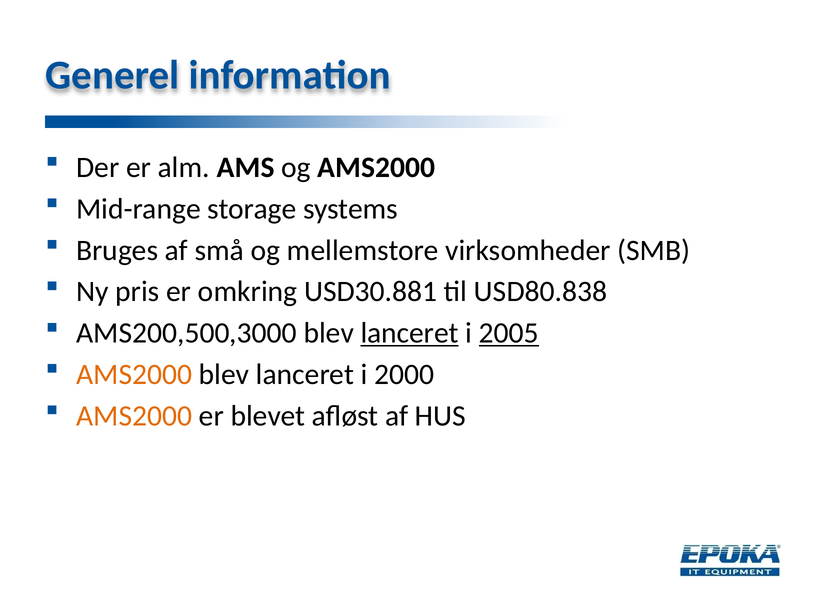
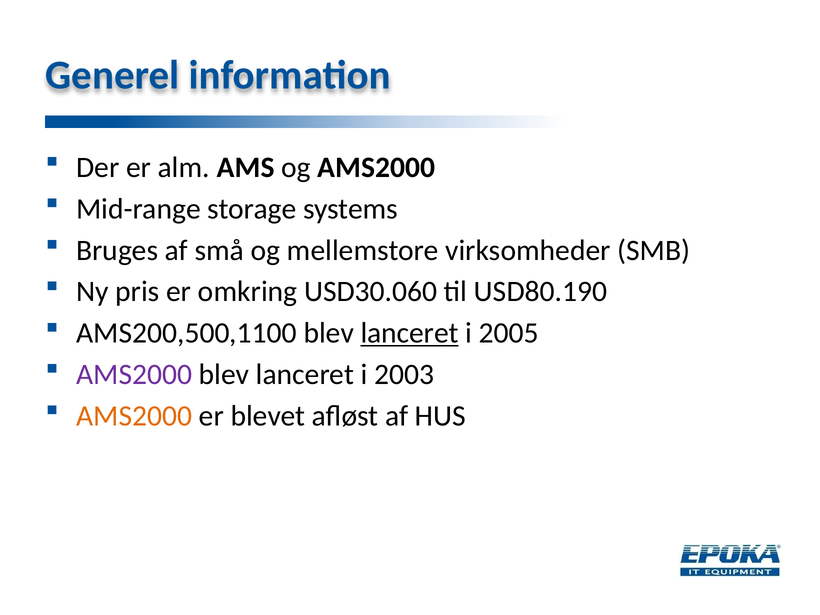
USD30.881: USD30.881 -> USD30.060 (371, 292)
USD80.838: USD80.838 -> USD80.190 (541, 292)
AMS200,500,3000: AMS200,500,3000 -> AMS200,500,1100 (186, 333)
2005 underline: present -> none (509, 333)
AMS2000 colour: orange -> purple (134, 375)
2000: 2000 -> 2003 (404, 375)
